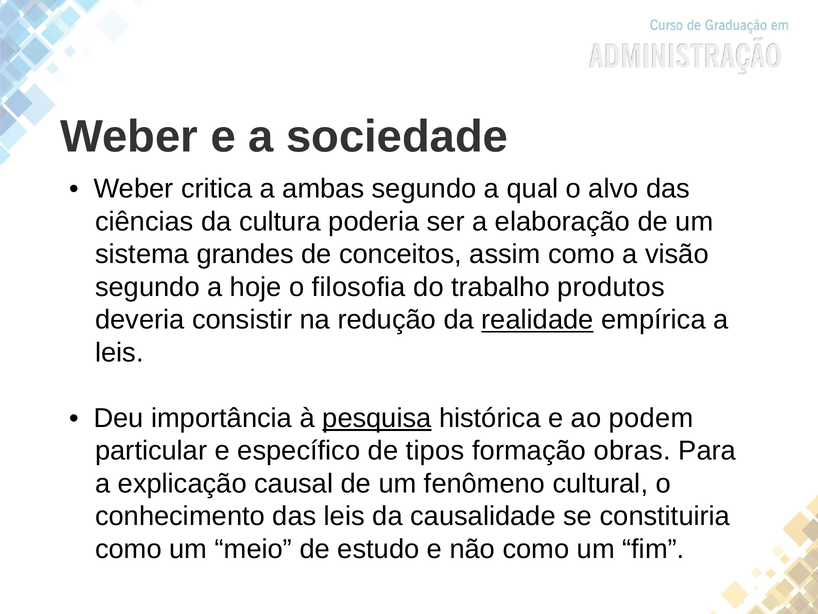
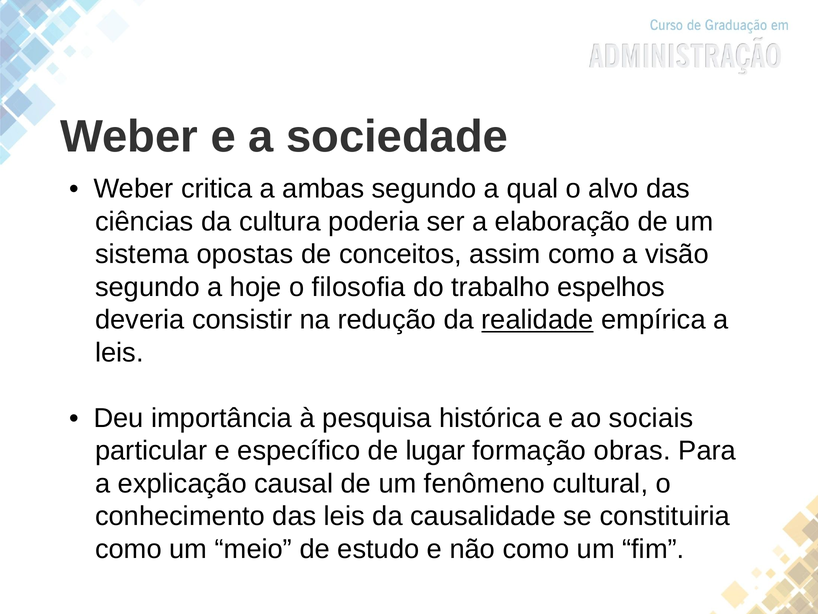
grandes: grandes -> opostas (245, 254)
produtos: produtos -> espelhos (611, 287)
pesquisa underline: present -> none (377, 418)
podem: podem -> sociais (651, 418)
tipos: tipos -> lugar (435, 451)
